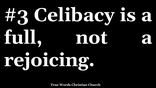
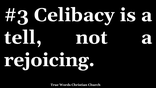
full: full -> tell (23, 37)
